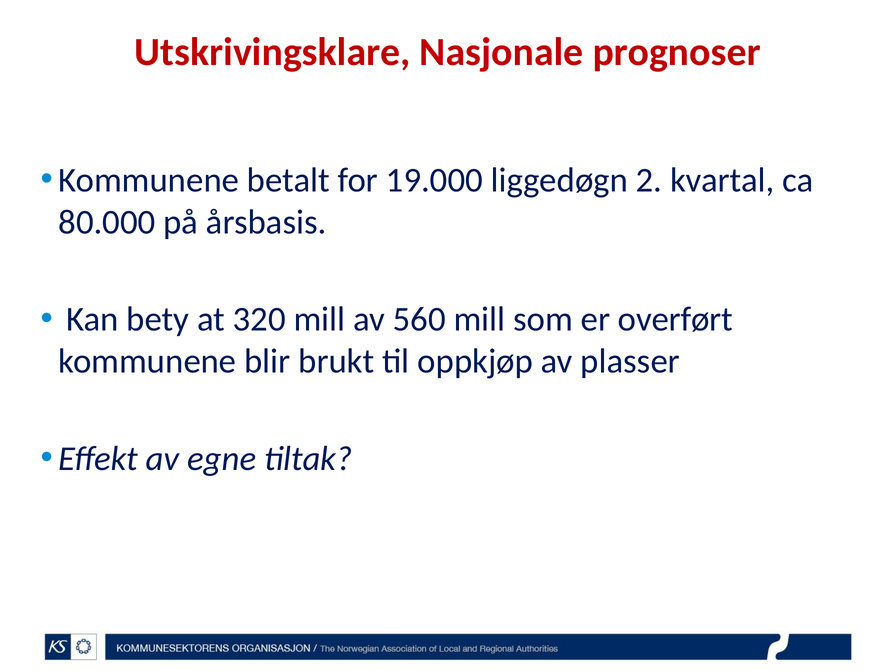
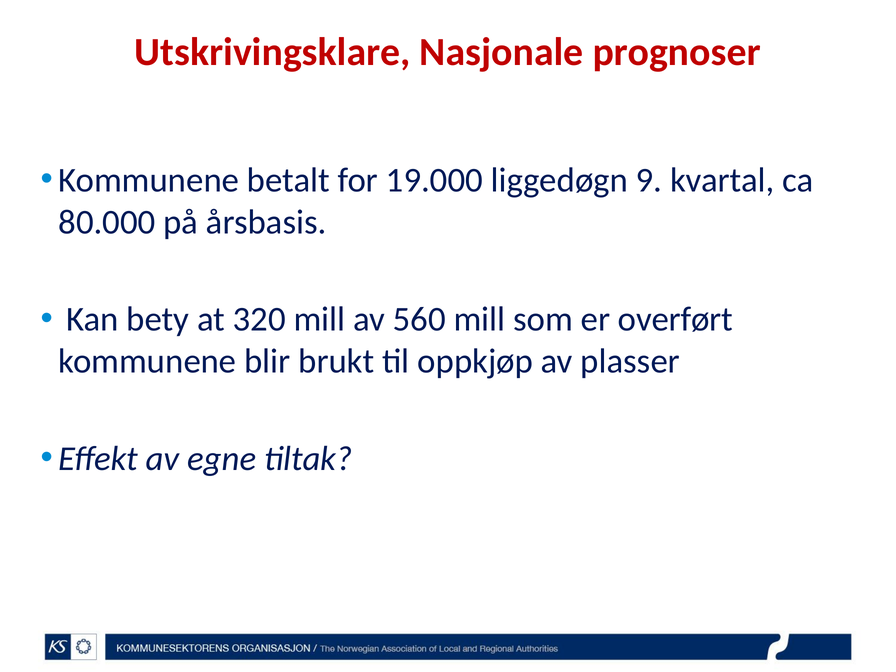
2: 2 -> 9 (649, 180)
